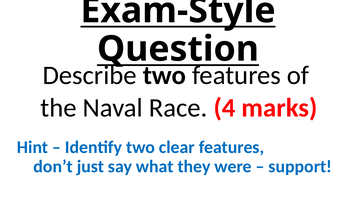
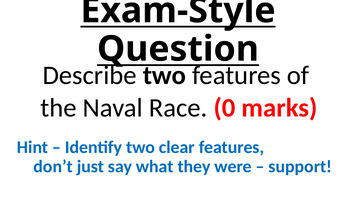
4: 4 -> 0 (224, 108)
